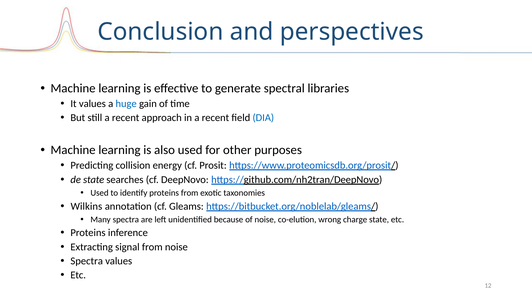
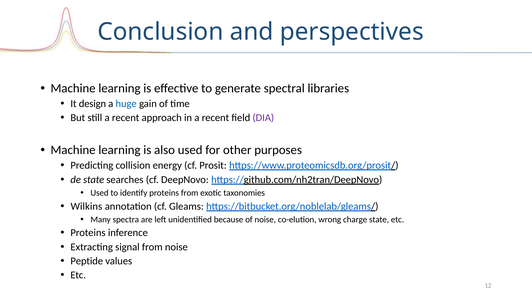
It values: values -> design (92, 104)
DIA colour: blue -> purple (263, 118)
Spectra: Spectra -> Peptide (87, 261)
